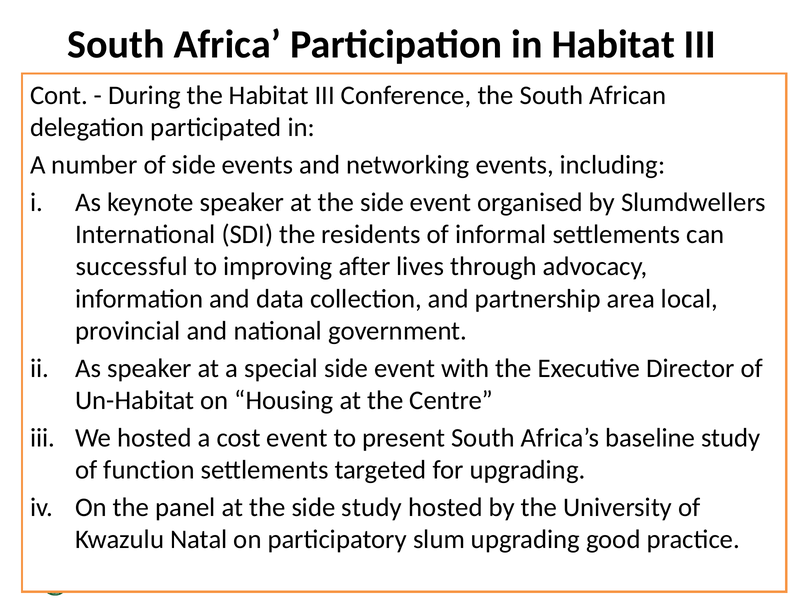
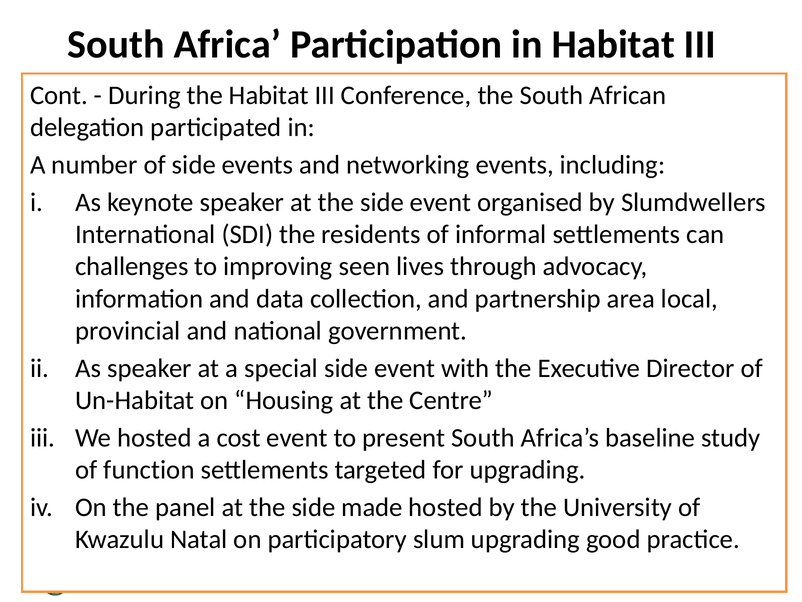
successful: successful -> challenges (132, 266)
after: after -> seen (364, 266)
side study: study -> made (372, 507)
